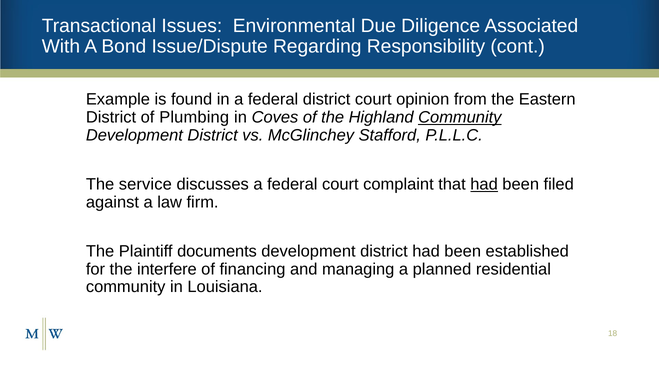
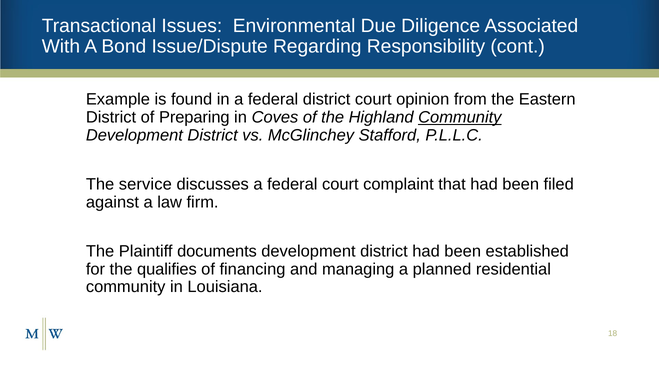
Plumbing: Plumbing -> Preparing (194, 118)
had underline: present -> none (484, 185)
interfere: interfere -> qualifies (167, 270)
